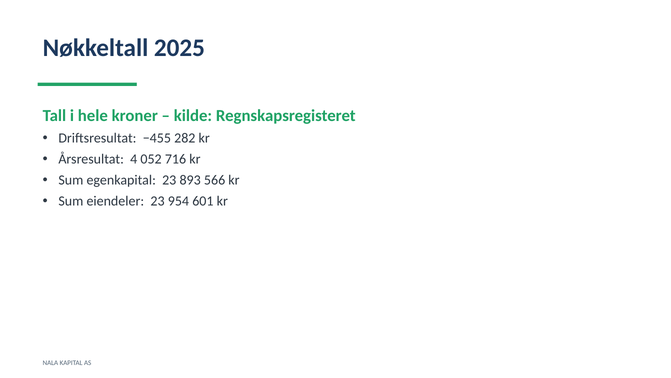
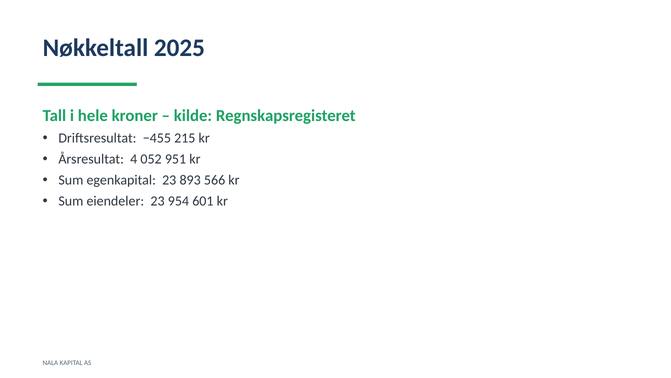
282: 282 -> 215 (185, 138)
716: 716 -> 951 (176, 159)
